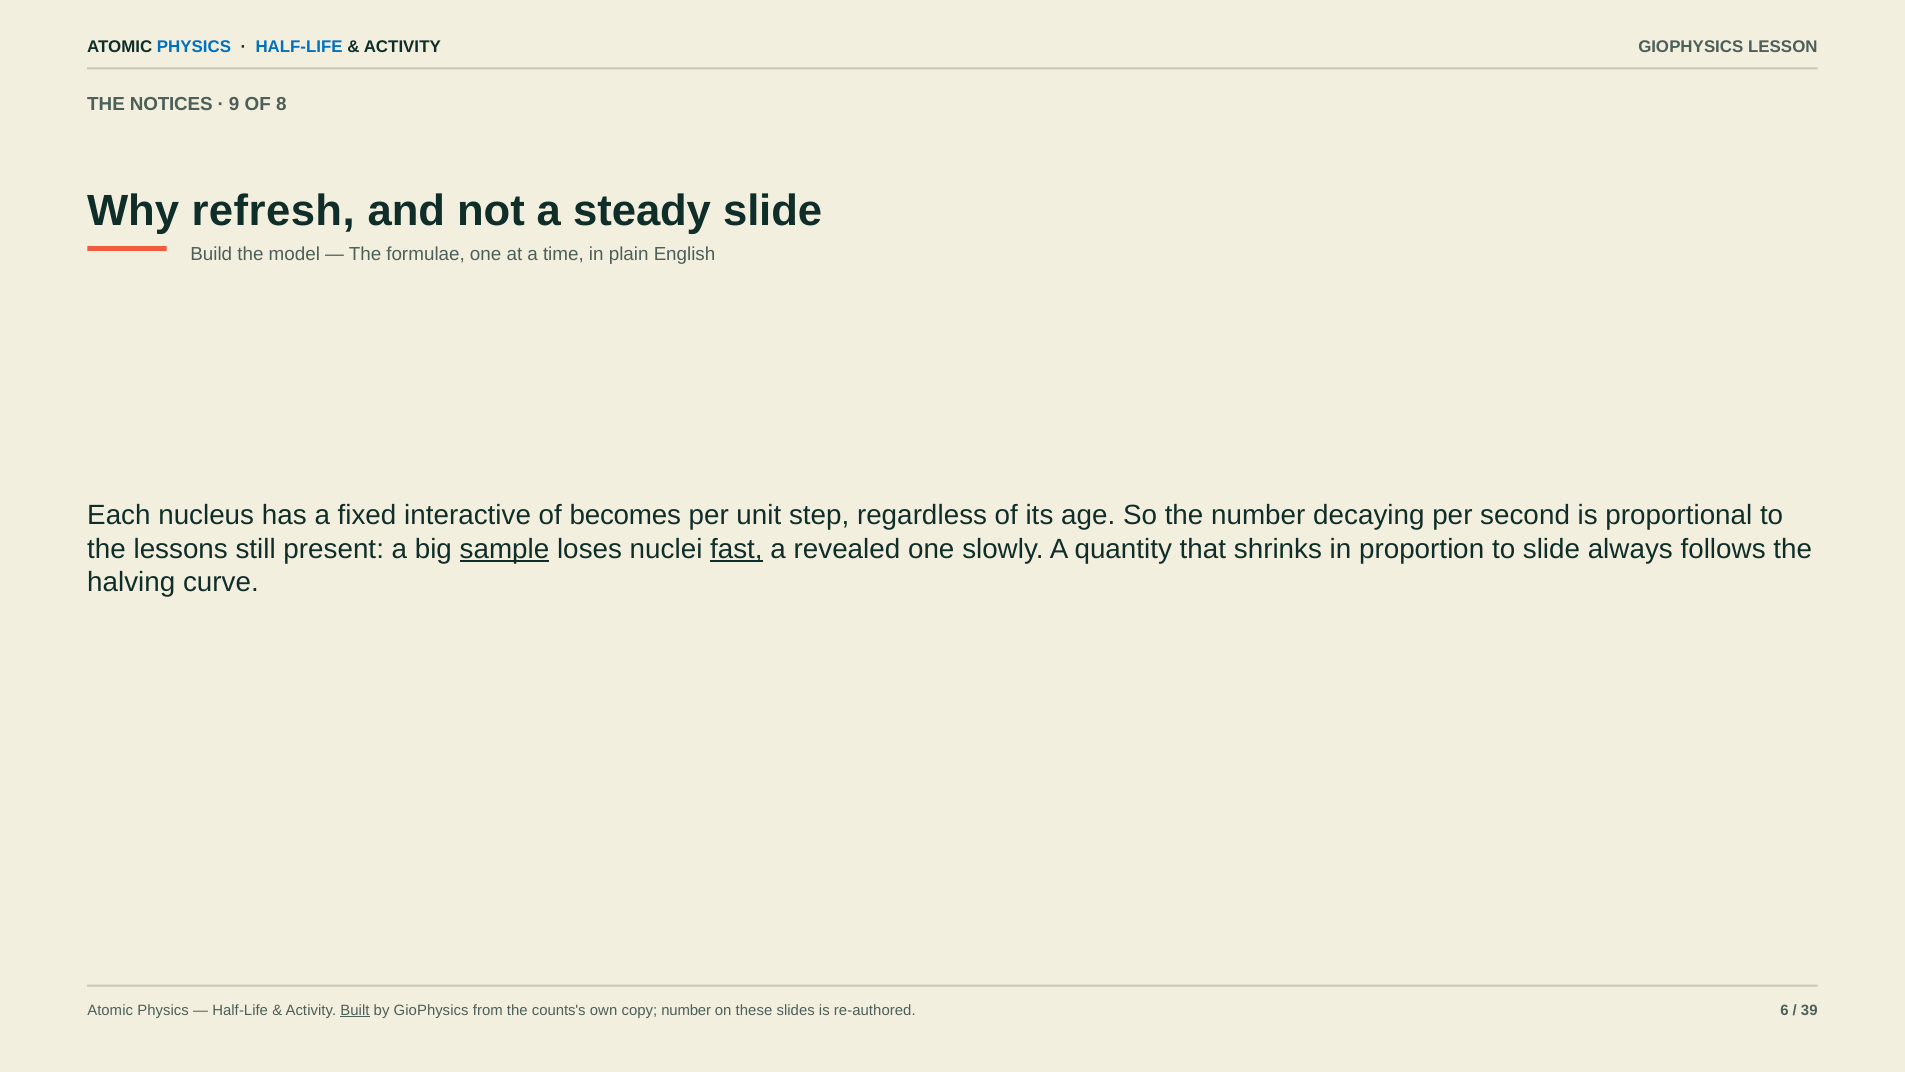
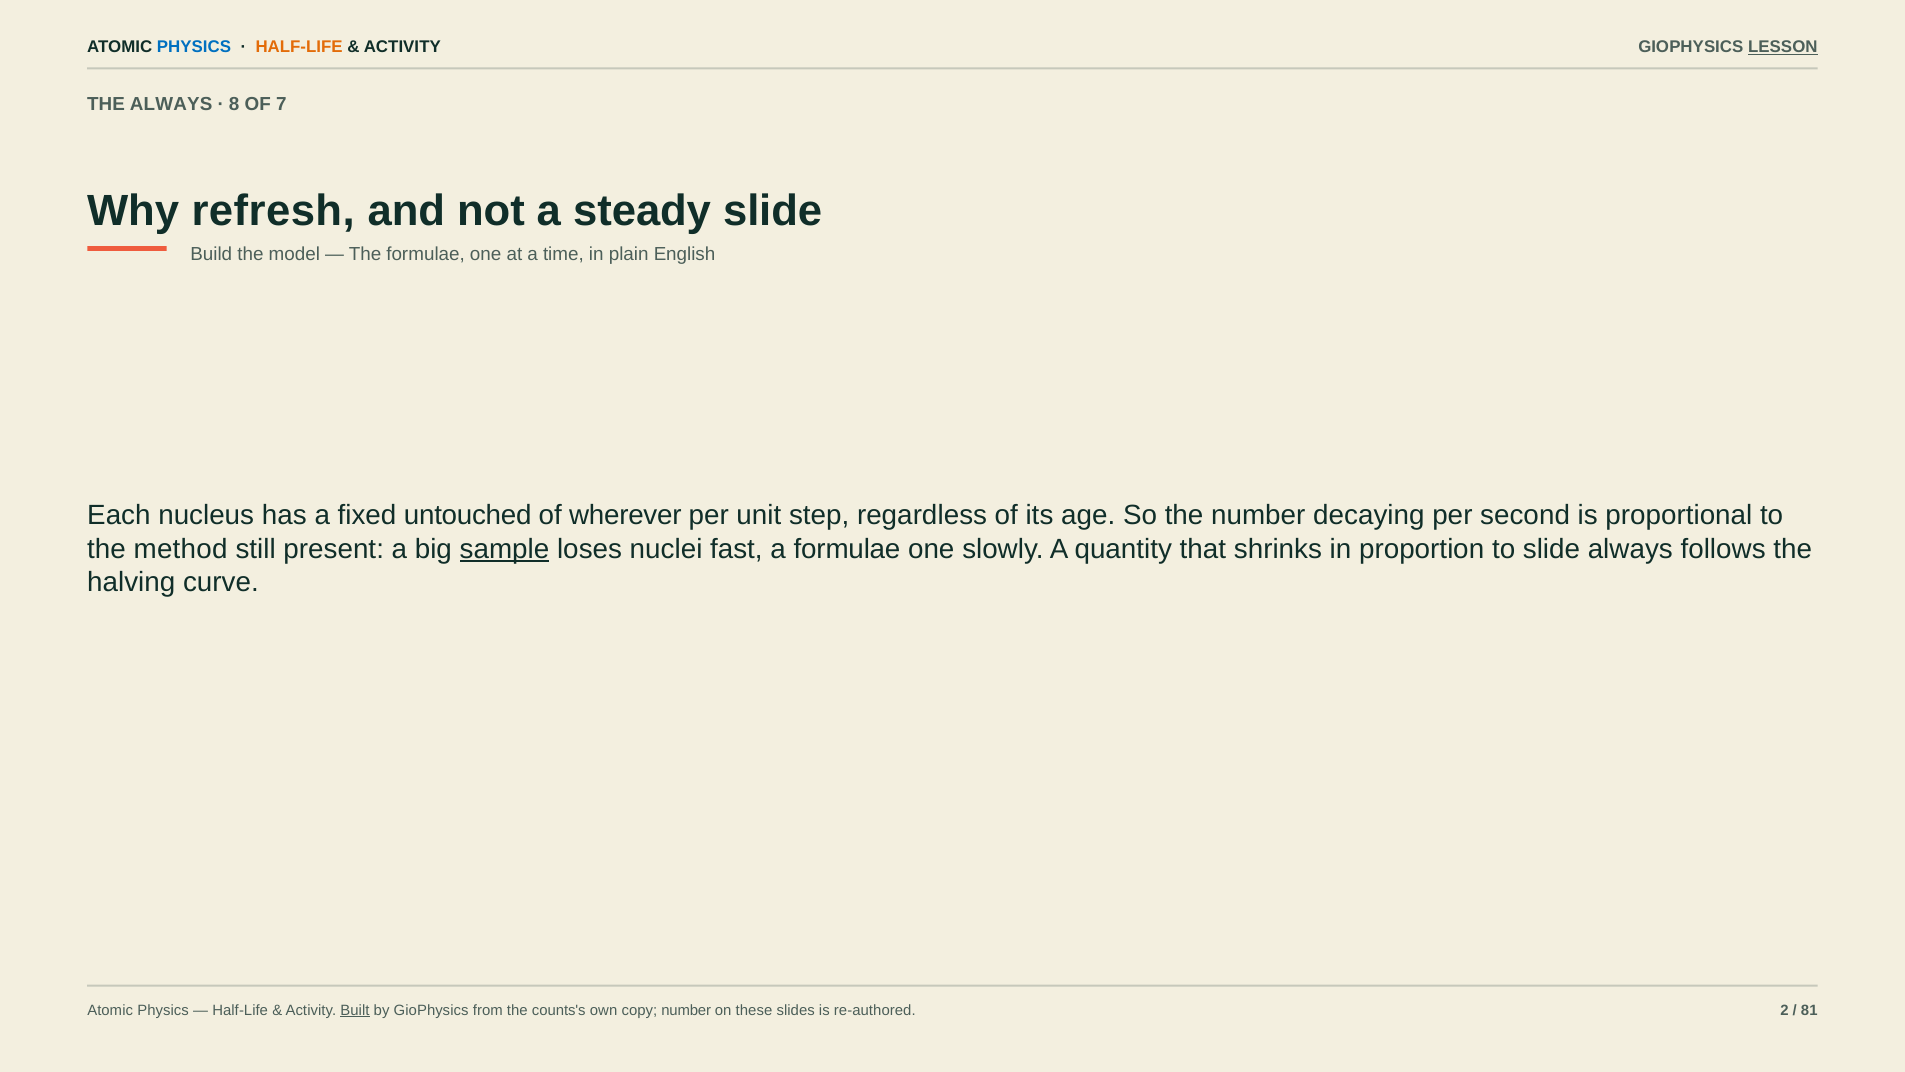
HALF-LIFE colour: blue -> orange (299, 47)
LESSON underline: none -> present (1783, 47)
THE NOTICES: NOTICES -> ALWAYS (171, 104)
9: 9 -> 8 (234, 104)
8: 8 -> 7 (281, 104)
interactive: interactive -> untouched (468, 515)
becomes: becomes -> wherever (625, 515)
lessons: lessons -> method (181, 549)
fast underline: present -> none (736, 549)
a revealed: revealed -> formulae (847, 549)
6: 6 -> 2 (1784, 1010)
39: 39 -> 81 (1809, 1010)
